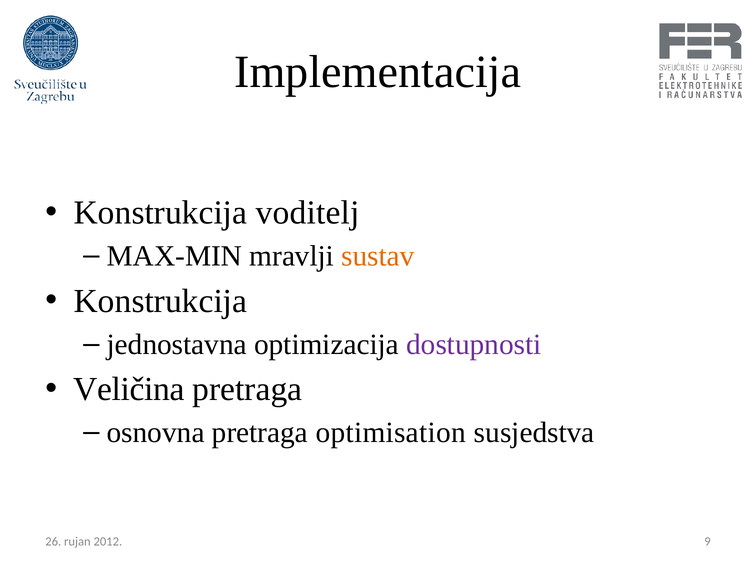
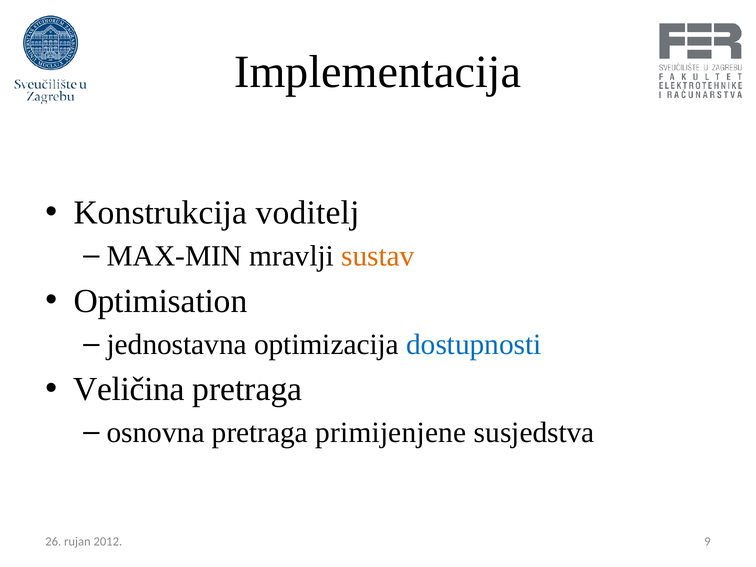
Konstrukcija: Konstrukcija -> Optimisation (161, 301)
dostupnosti colour: purple -> blue (474, 345)
optimisation: optimisation -> primijenjene (391, 433)
